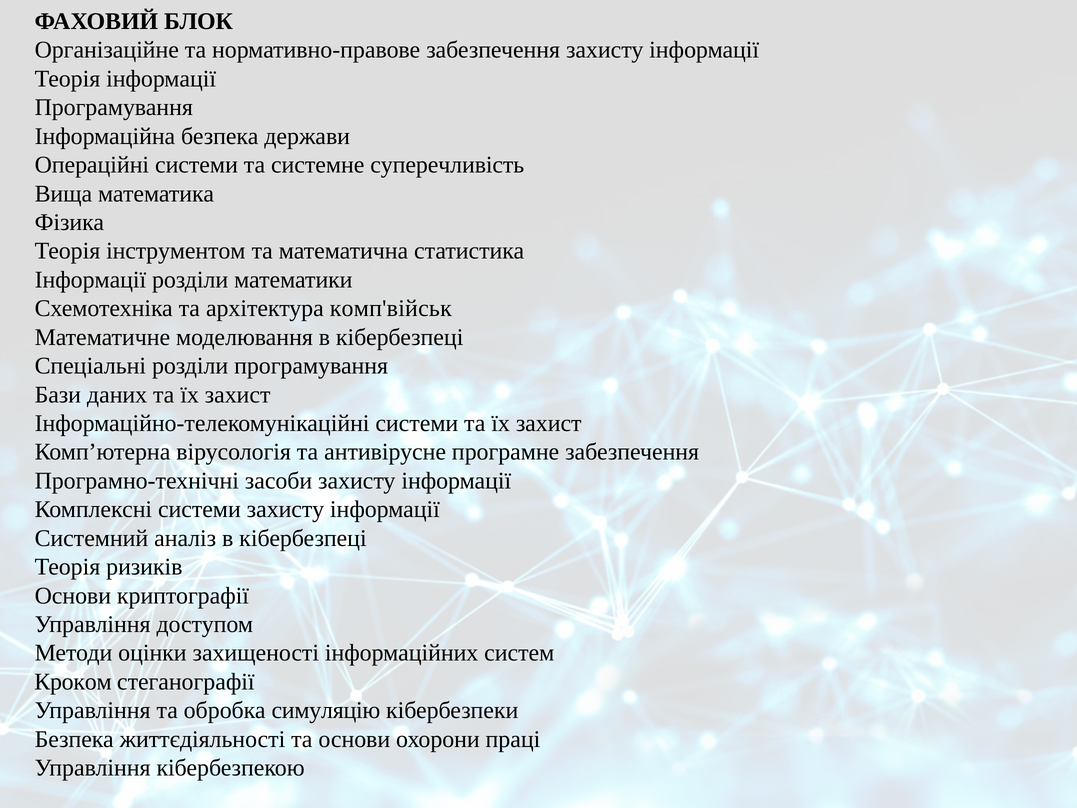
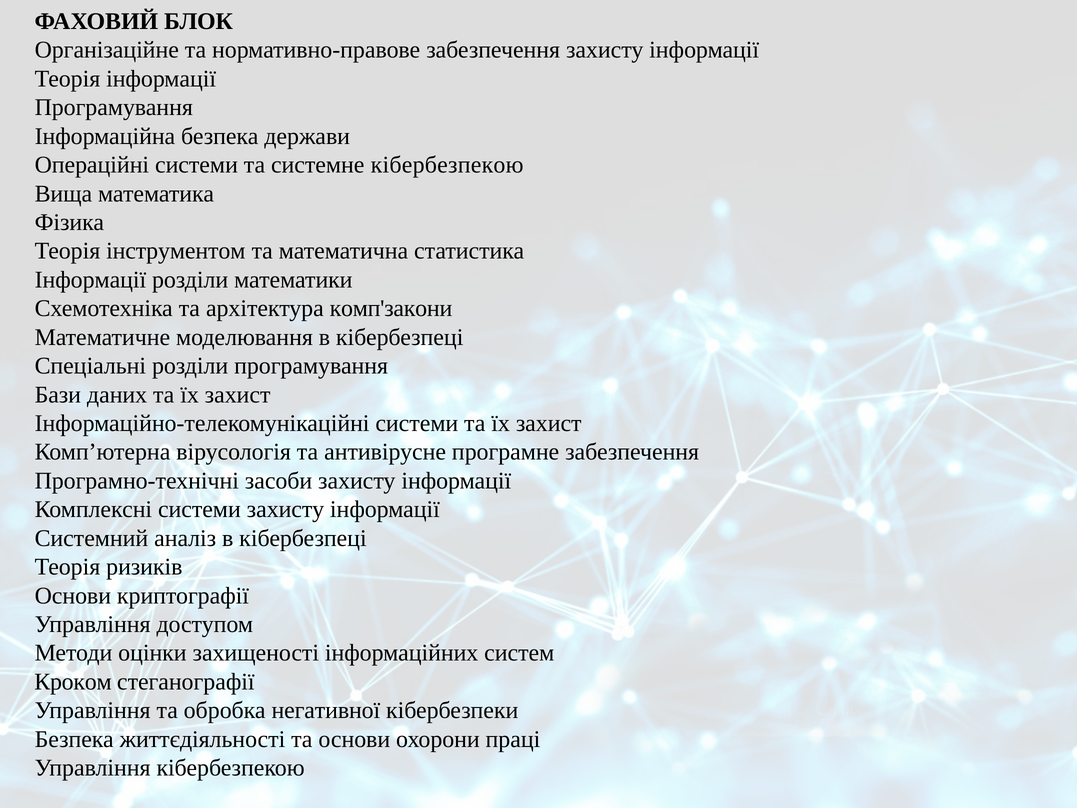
системне суперечливість: суперечливість -> кібербезпекою (447, 165)
комп'військ: комп'військ -> комп'закони (391, 308)
симуляцію: симуляцію -> негативної (326, 710)
